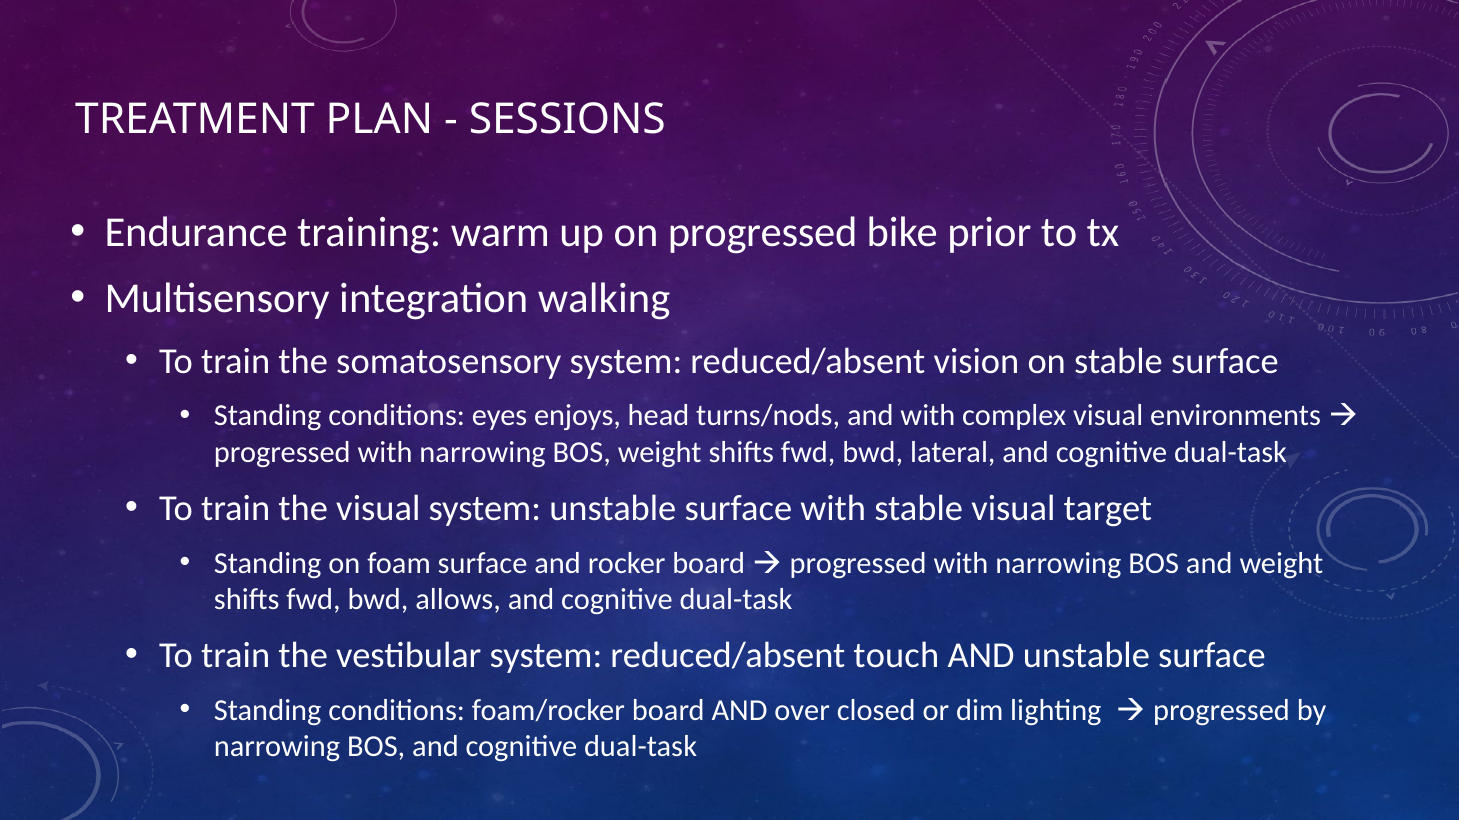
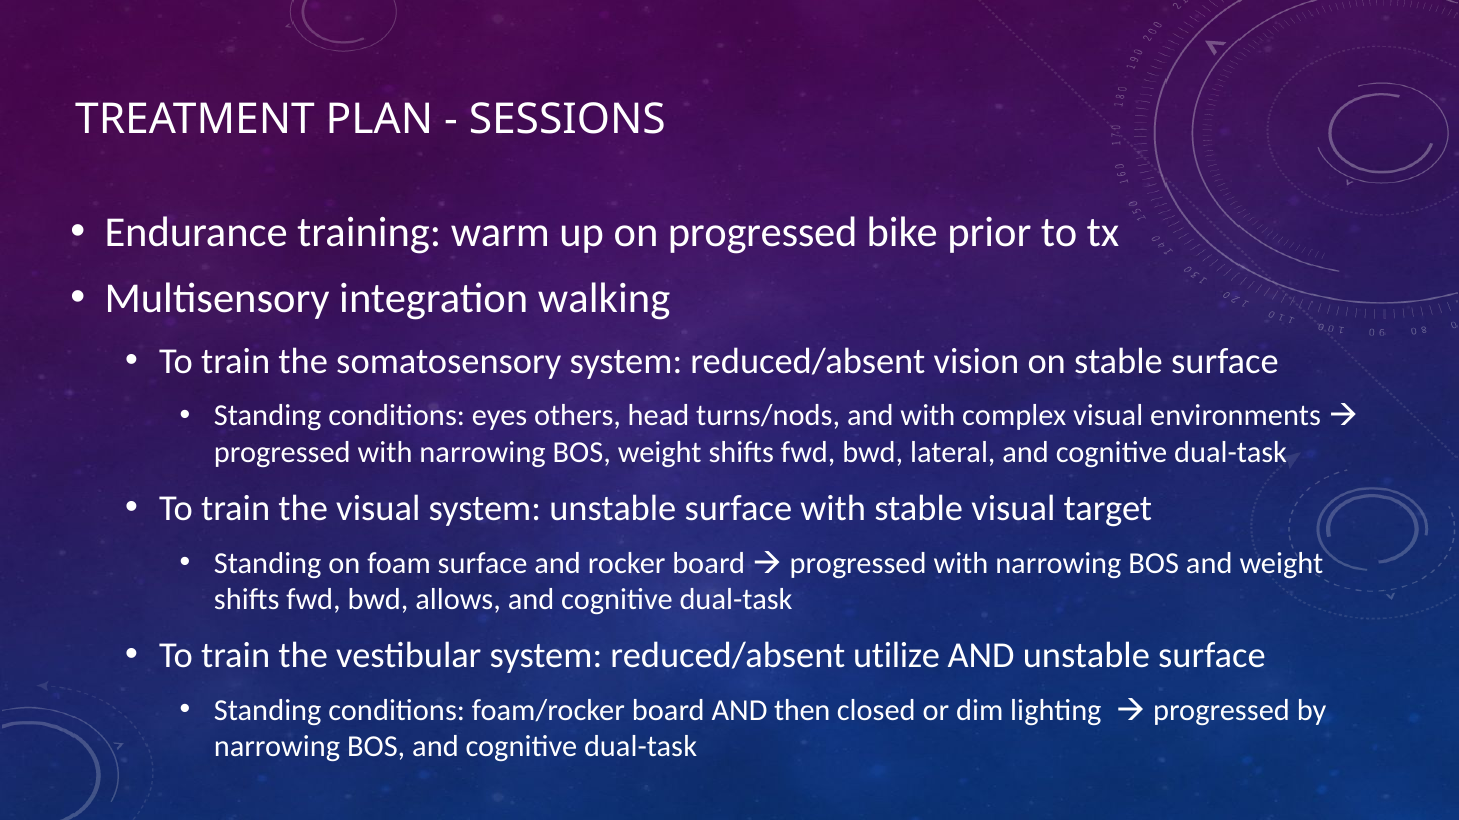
enjoys: enjoys -> others (578, 416)
touch: touch -> utilize (897, 656)
over: over -> then (802, 711)
